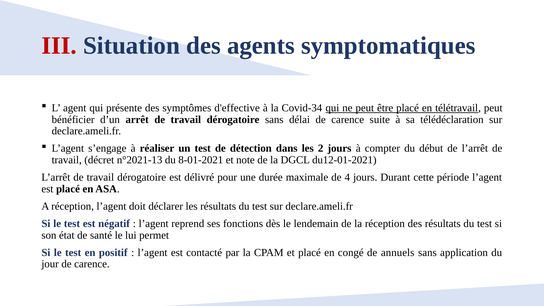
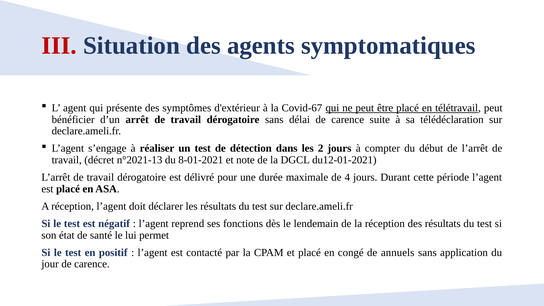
d'effective: d'effective -> d'extérieur (237, 108)
Covid-34: Covid-34 -> Covid-67 (302, 108)
